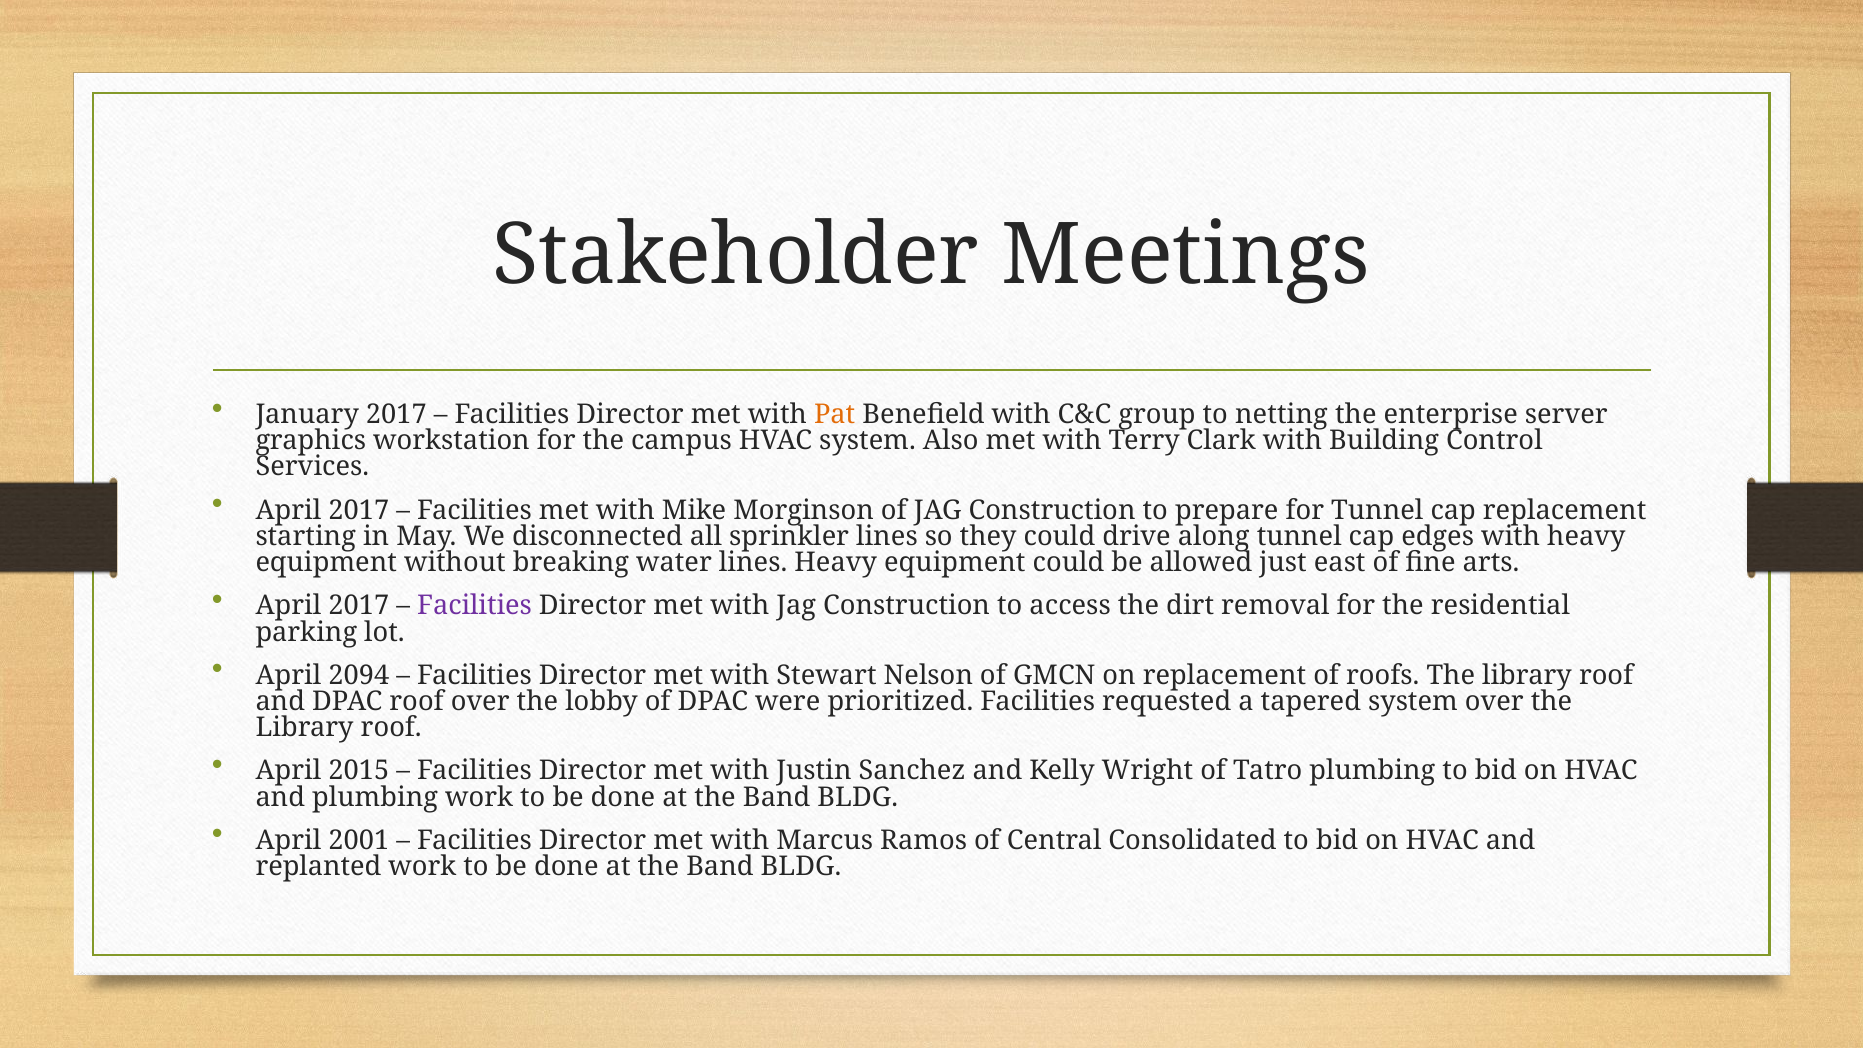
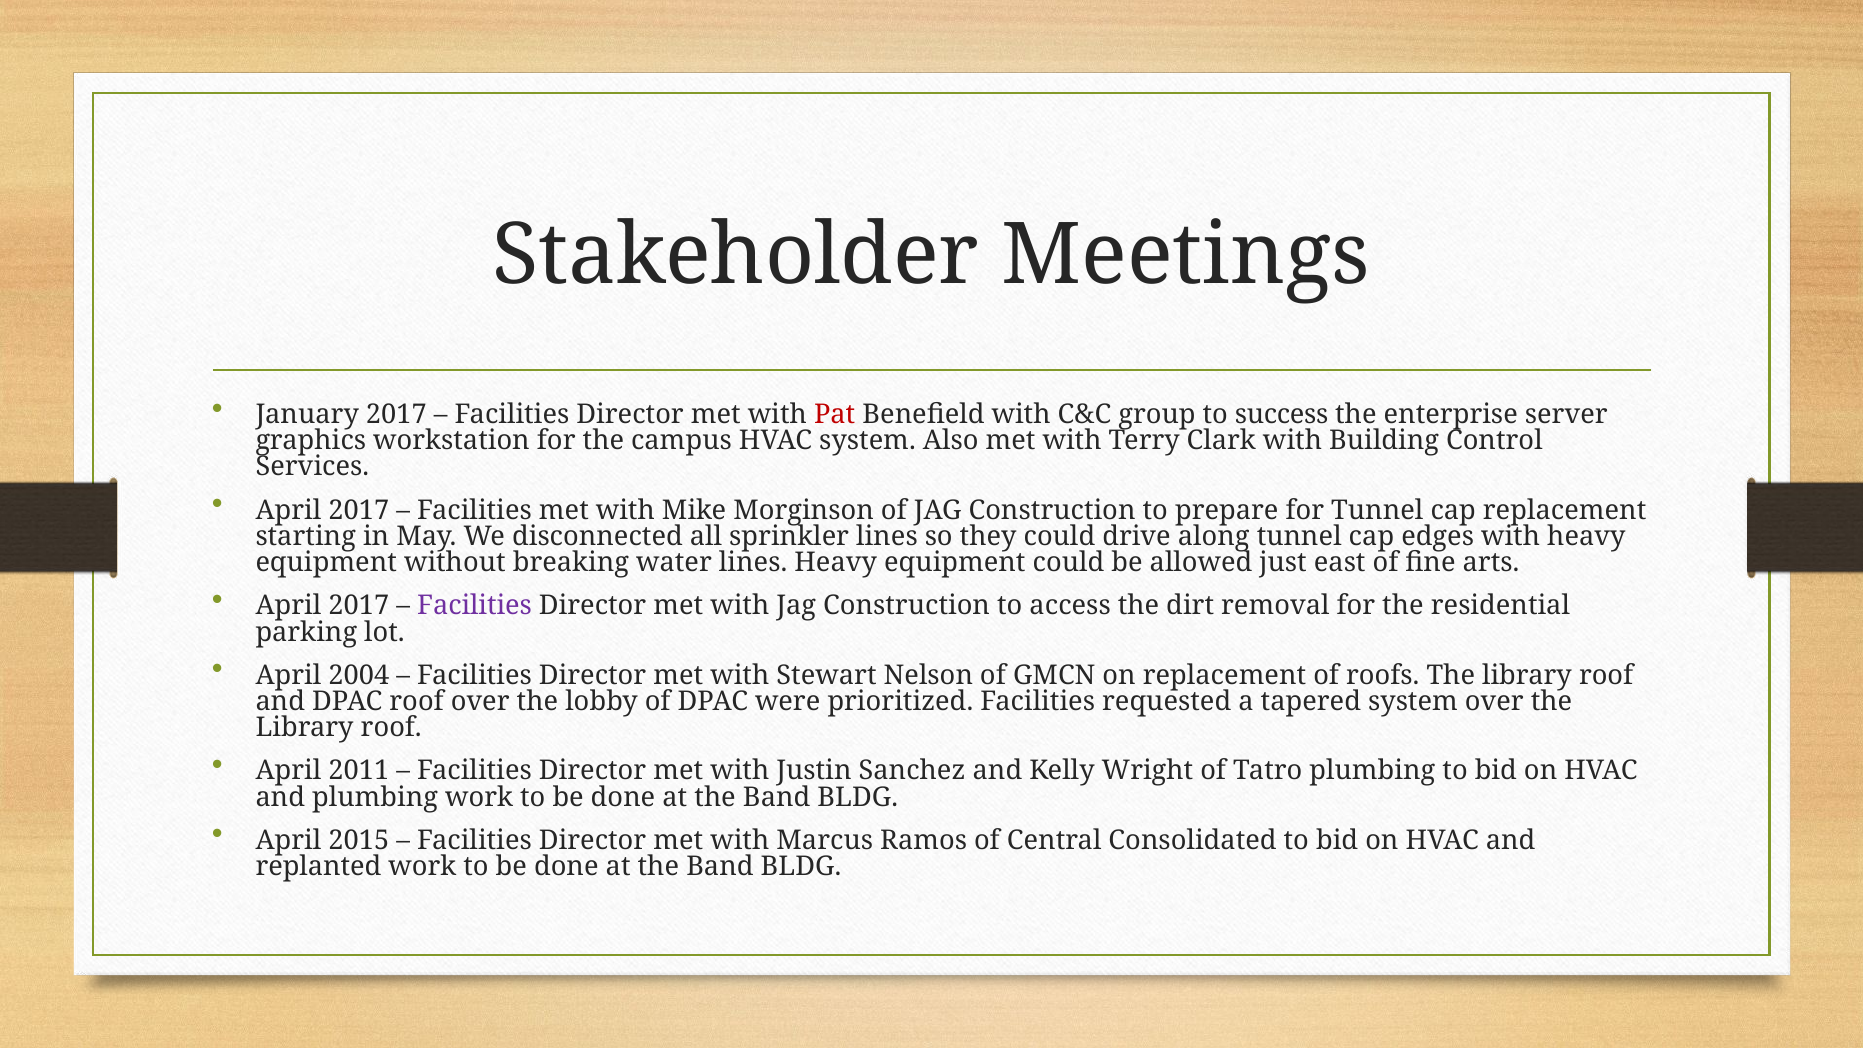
Pat colour: orange -> red (835, 415)
netting: netting -> success (1282, 415)
2094: 2094 -> 2004 (359, 675)
2015: 2015 -> 2011 (359, 771)
2001: 2001 -> 2015 (359, 840)
